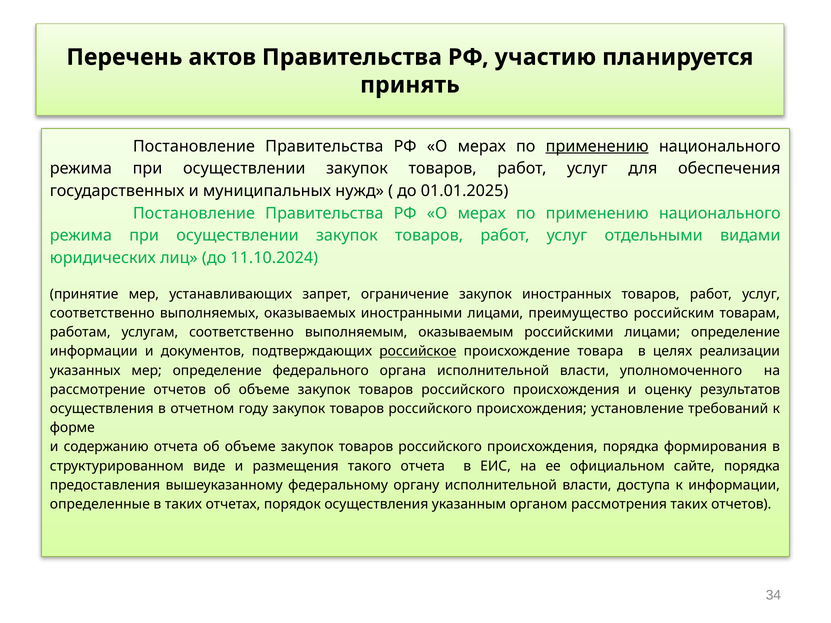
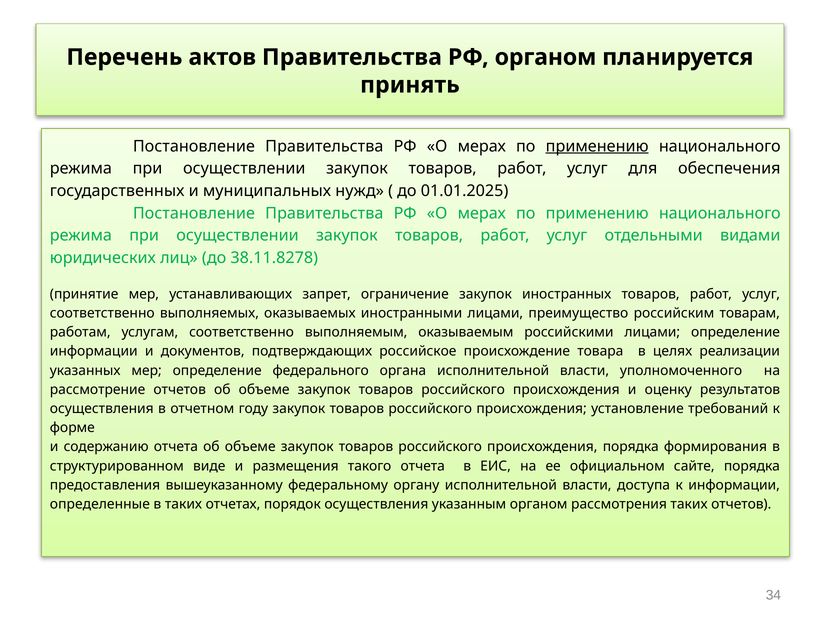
РФ участию: участию -> органом (546, 57)
11.10.2024: 11.10.2024 -> 38.11.8278 (274, 258)
российское underline: present -> none (418, 352)
